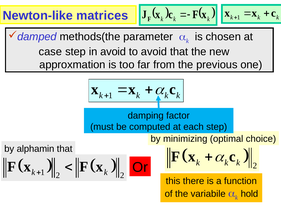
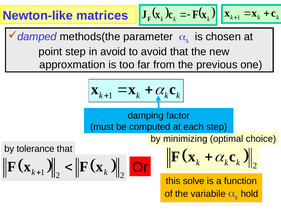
case: case -> point (50, 52)
alphamin: alphamin -> tolerance (36, 149)
there: there -> solve (194, 181)
